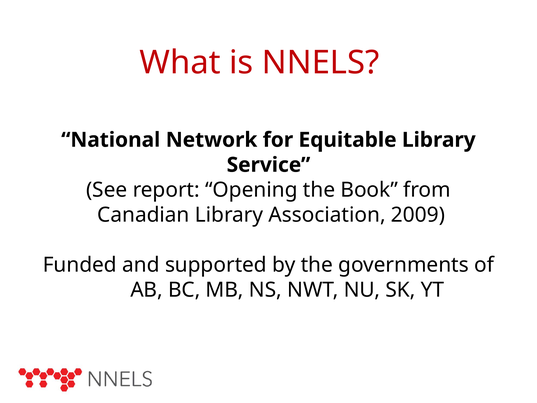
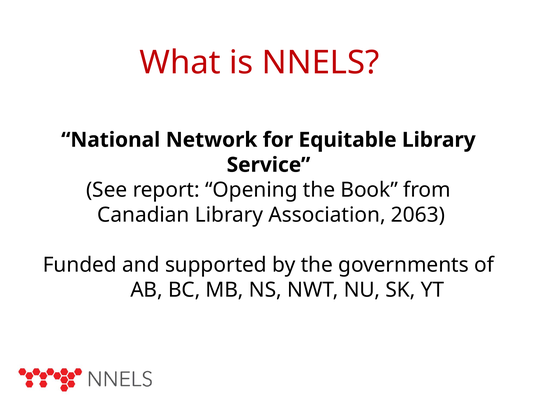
2009: 2009 -> 2063 (418, 215)
